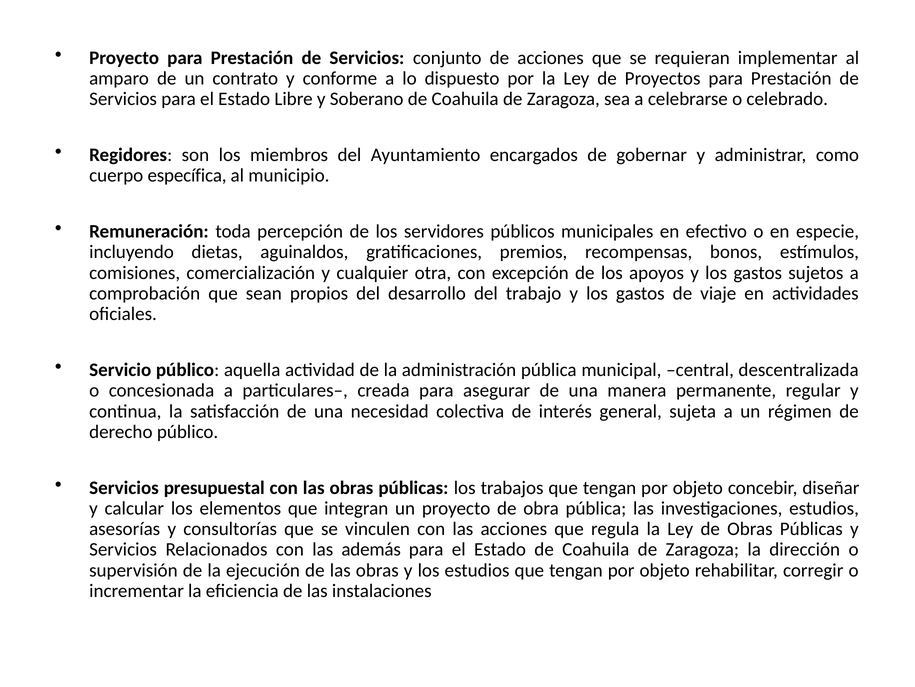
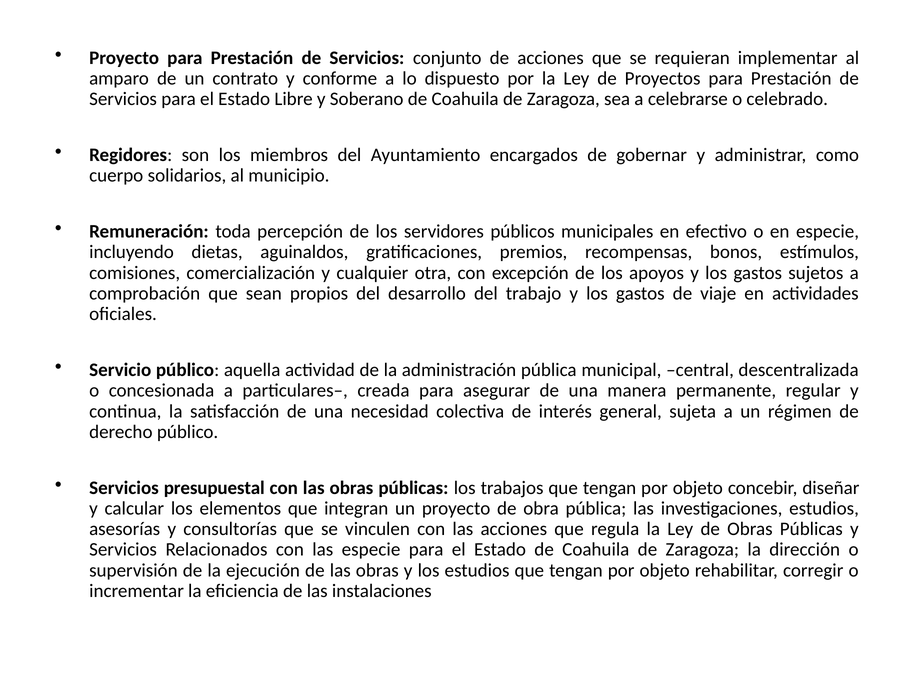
específica: específica -> solidarios (187, 175)
las además: además -> especie (371, 549)
